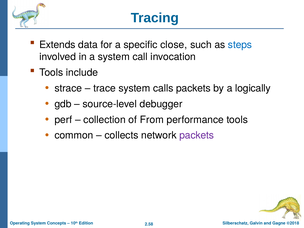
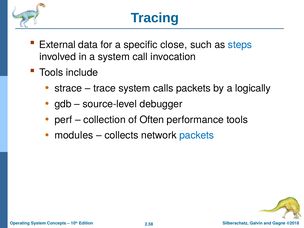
Extends: Extends -> External (57, 45)
From: From -> Often (152, 120)
common: common -> modules (74, 135)
packets colour: purple -> blue (197, 135)
